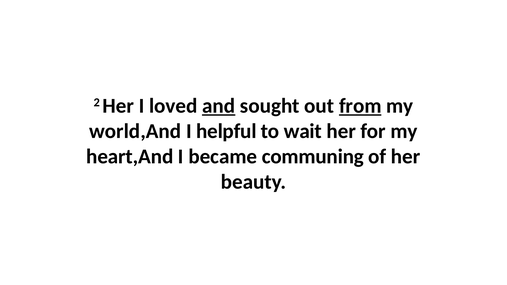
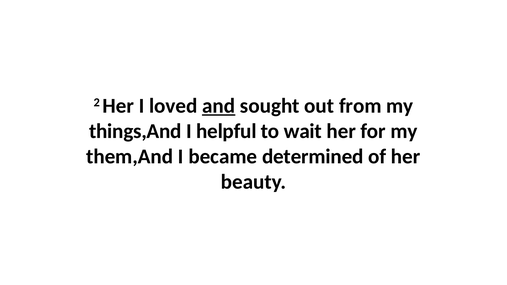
from underline: present -> none (360, 106)
world,And: world,And -> things,And (135, 131)
heart,And: heart,And -> them,And (130, 157)
communing: communing -> determined (313, 157)
